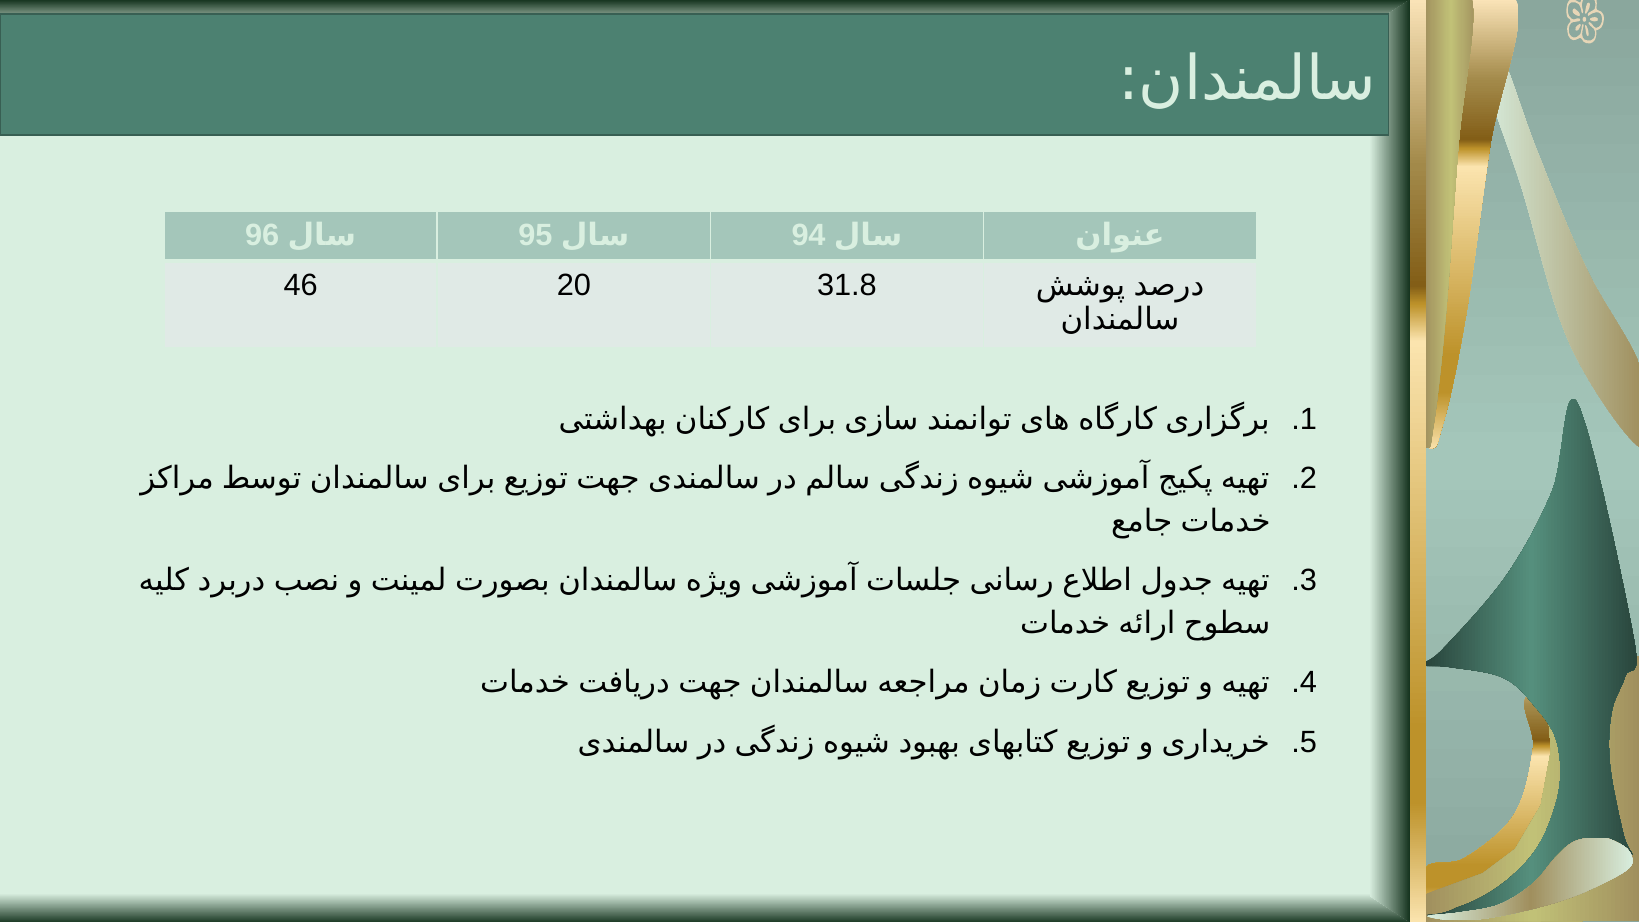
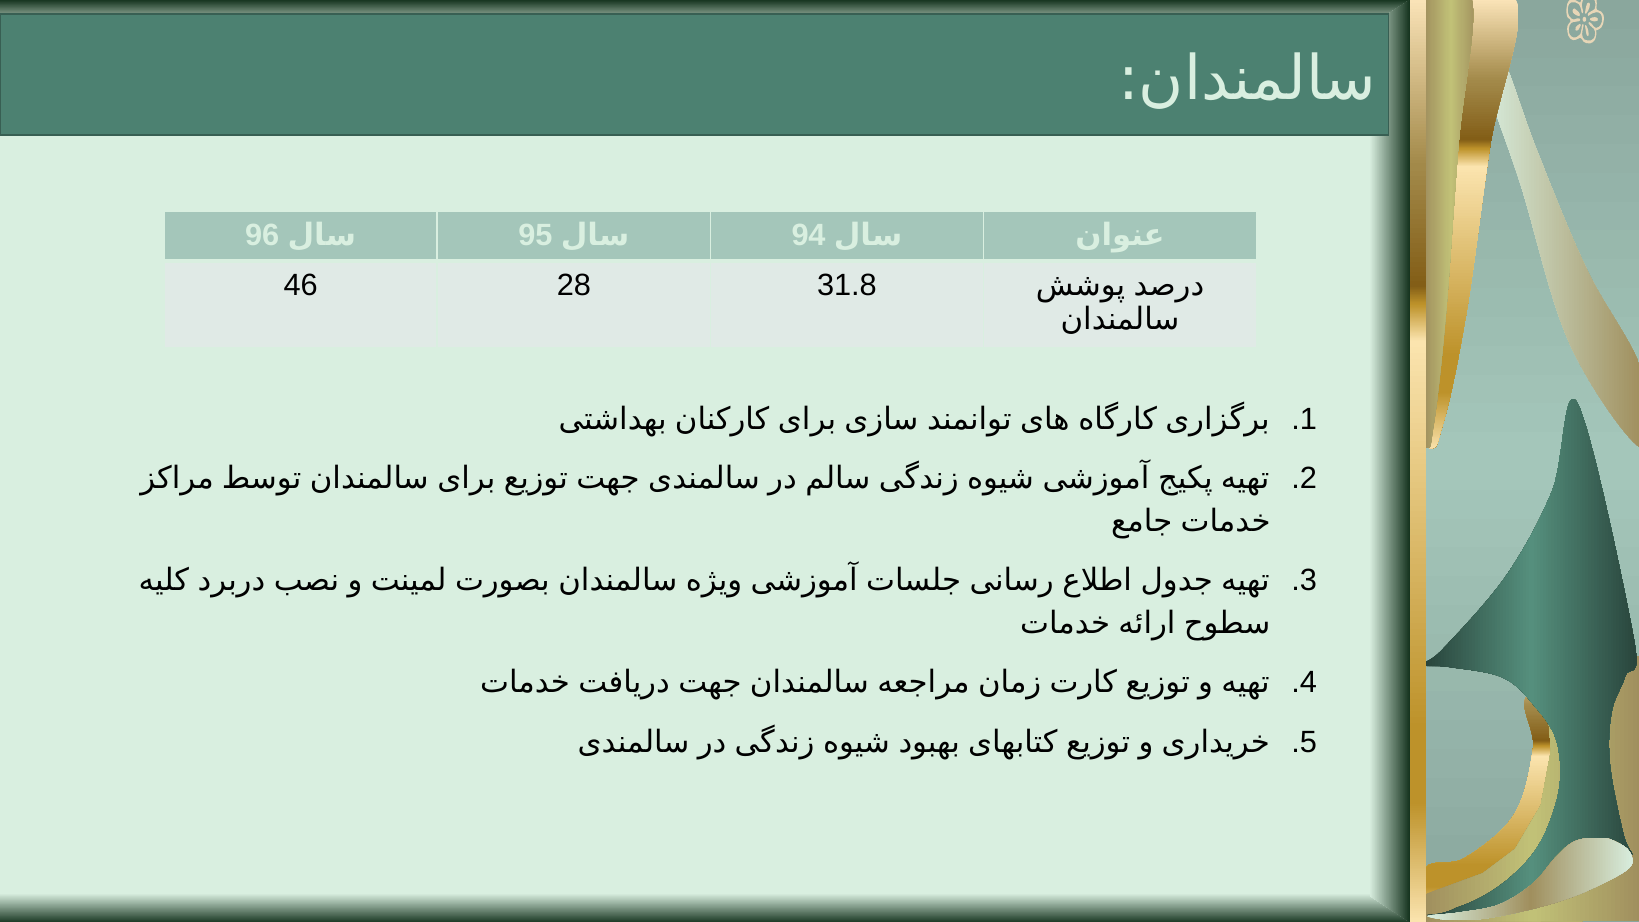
20: 20 -> 28 (574, 285)
